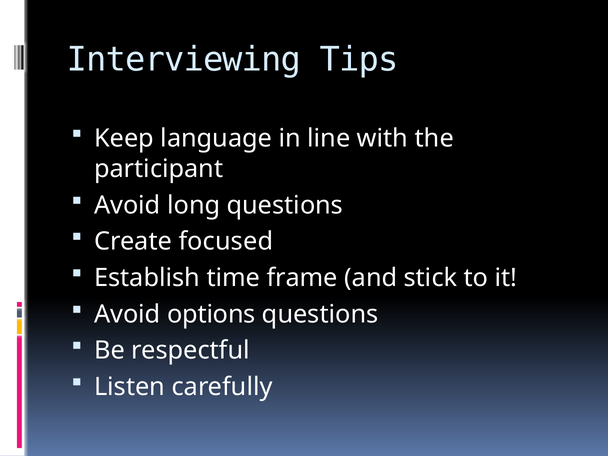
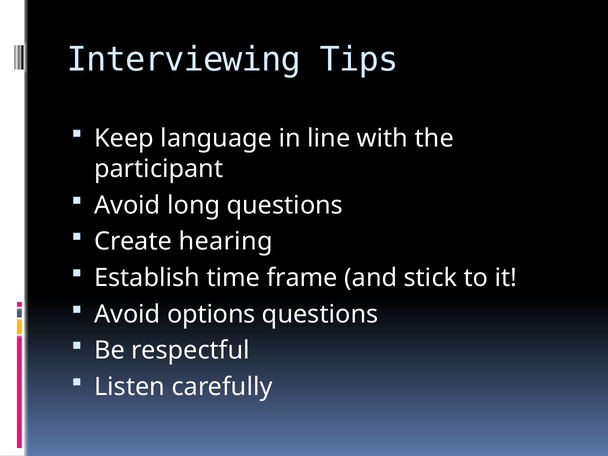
focused: focused -> hearing (226, 242)
